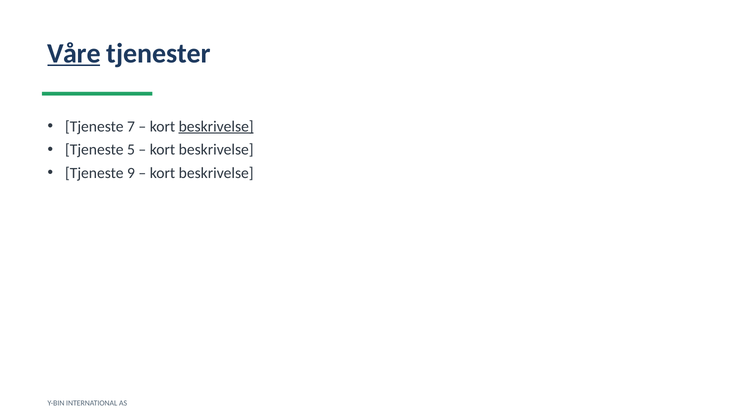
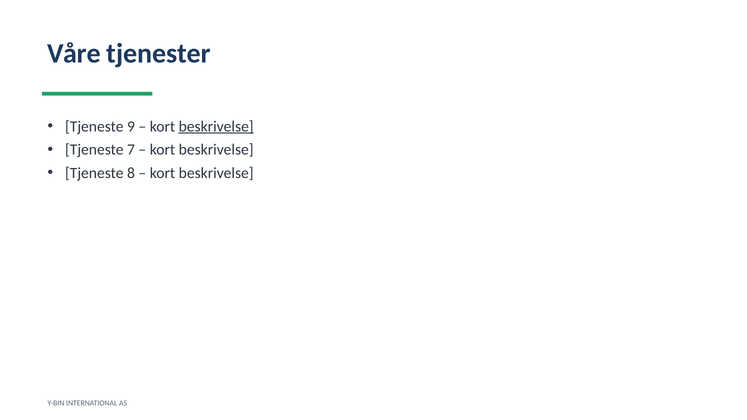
Våre underline: present -> none (74, 53)
7: 7 -> 9 (131, 127)
5: 5 -> 7 (131, 150)
9: 9 -> 8 (131, 173)
